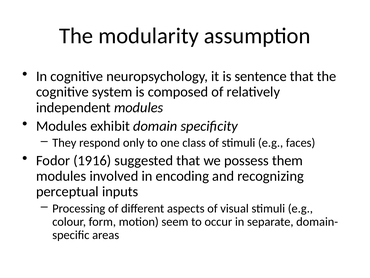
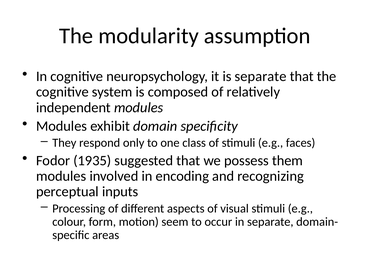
is sentence: sentence -> separate (261, 76)
1916: 1916 -> 1935 (92, 160)
